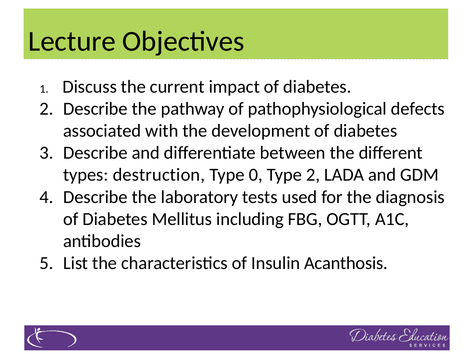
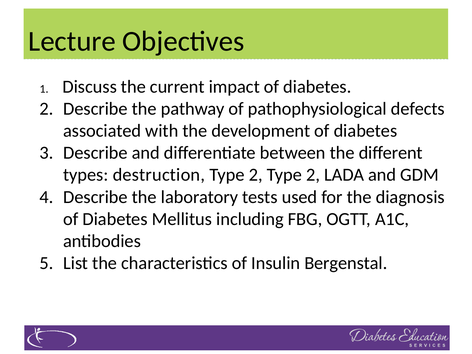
0: 0 -> 2 (256, 175)
Acanthosis: Acanthosis -> Bergenstal (346, 263)
